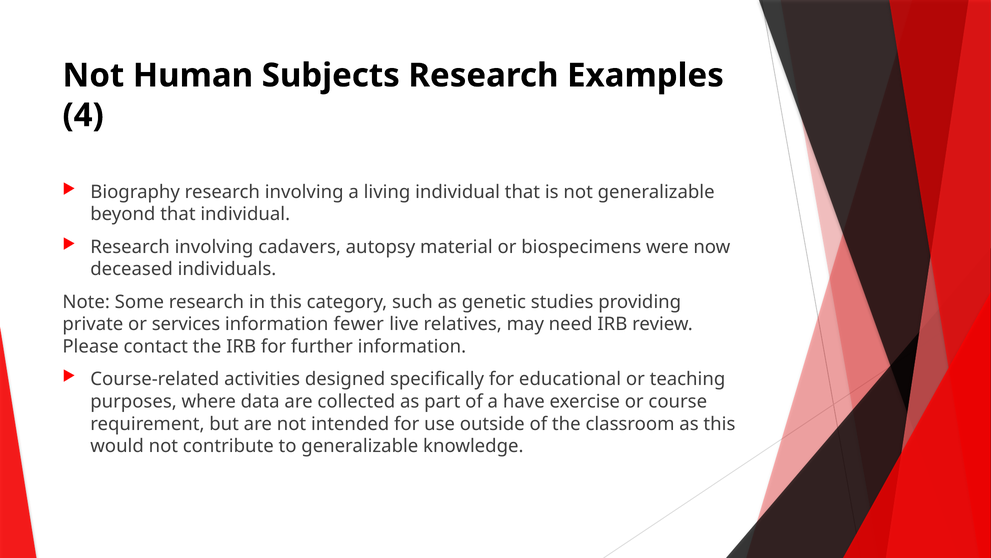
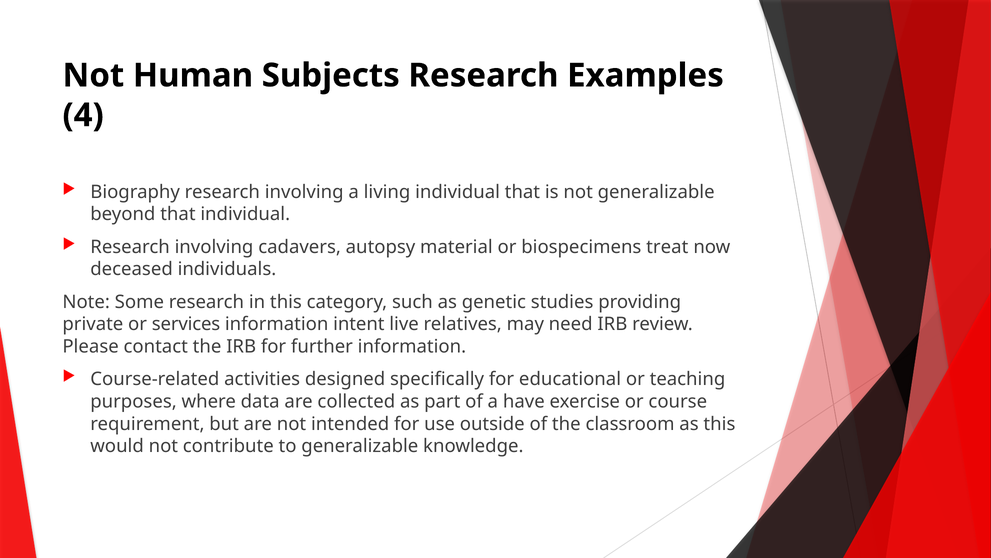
were: were -> treat (667, 247)
fewer: fewer -> intent (359, 324)
